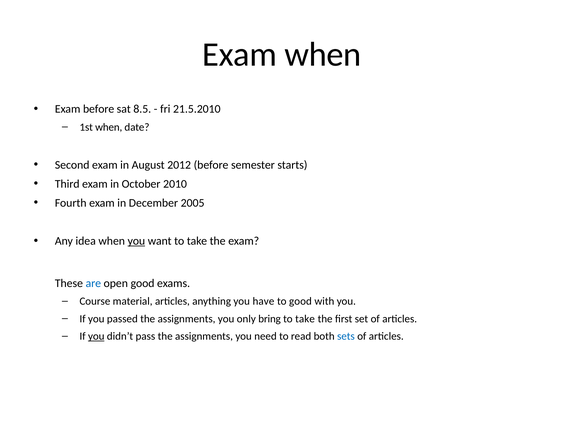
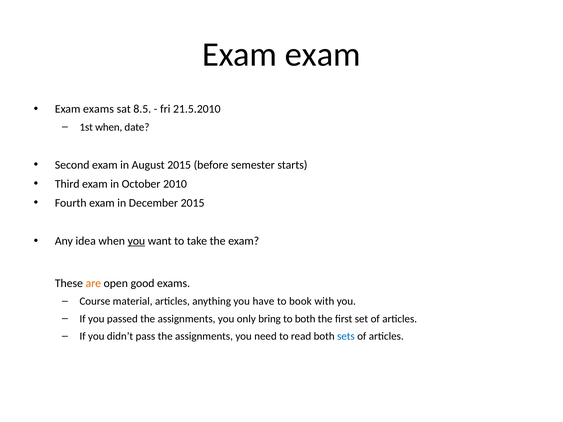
Exam when: when -> exam (323, 55)
Exam before: before -> exams (98, 109)
August 2012: 2012 -> 2015 (179, 165)
December 2005: 2005 -> 2015 (193, 203)
are colour: blue -> orange (93, 283)
to good: good -> book (300, 301)
take: take -> both (305, 319)
you underline: present -> none (96, 336)
